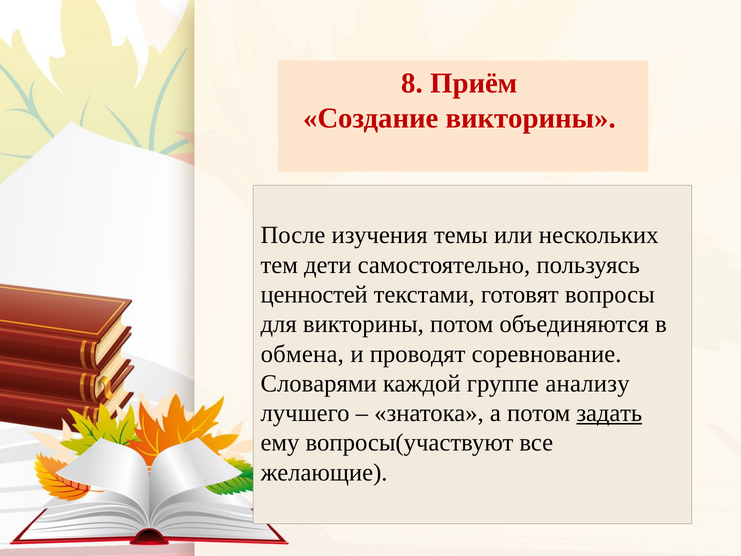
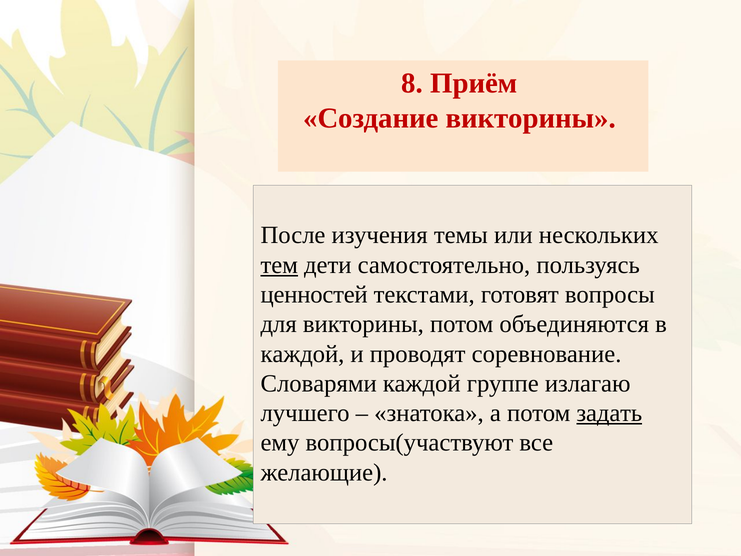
тем underline: none -> present (279, 265)
обмена: обмена -> каждой (302, 354)
анализу: анализу -> излагаю (588, 383)
